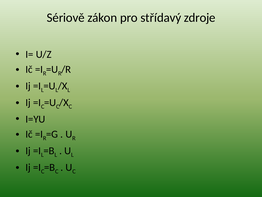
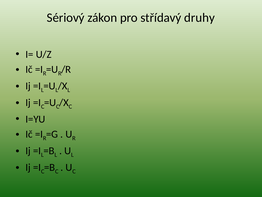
Sériově: Sériově -> Sériový (66, 18)
zdroje: zdroje -> druhy (200, 18)
